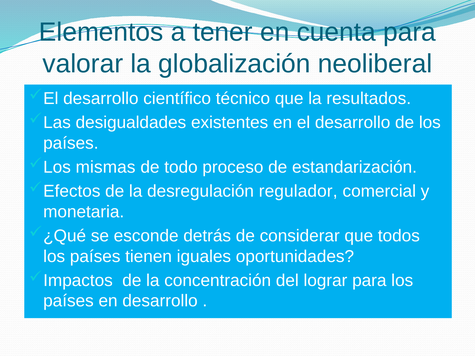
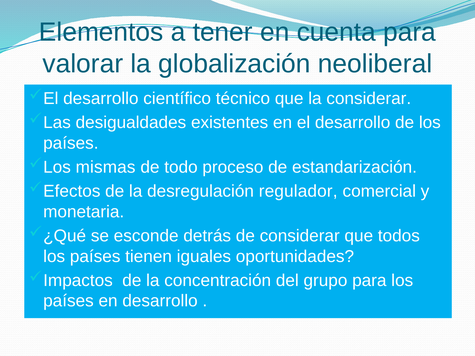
la resultados: resultados -> considerar (369, 98)
lograr: lograr -> grupo (325, 281)
